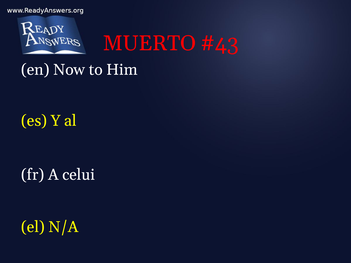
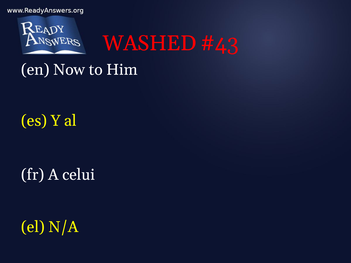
MUERTO: MUERTO -> WASHED (149, 43)
